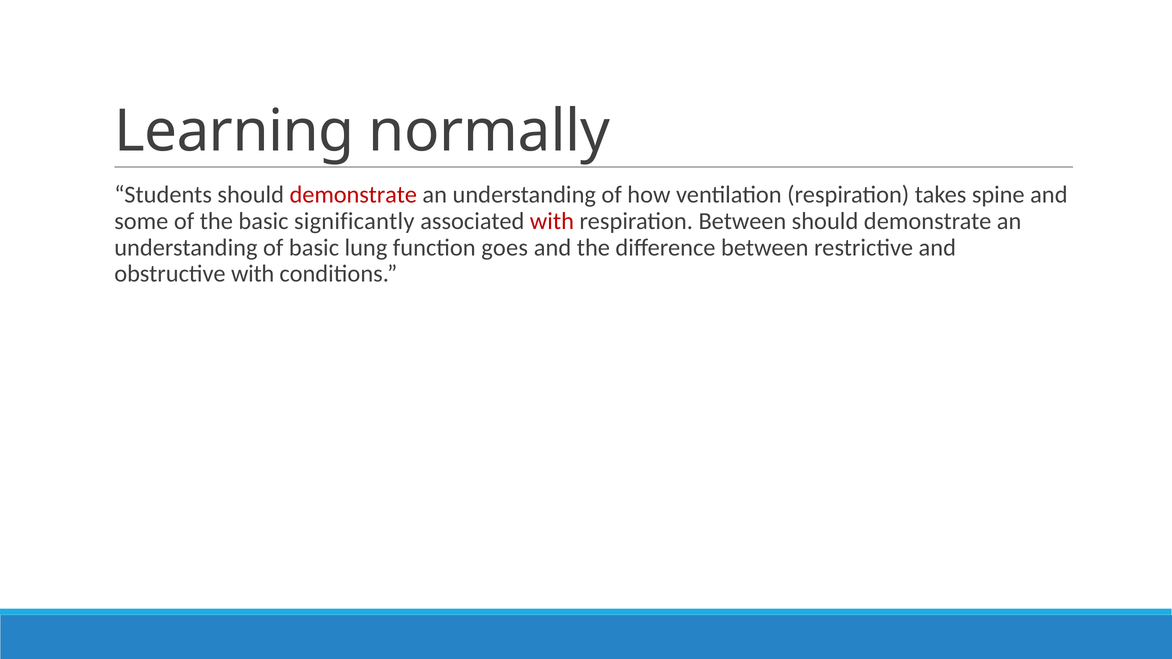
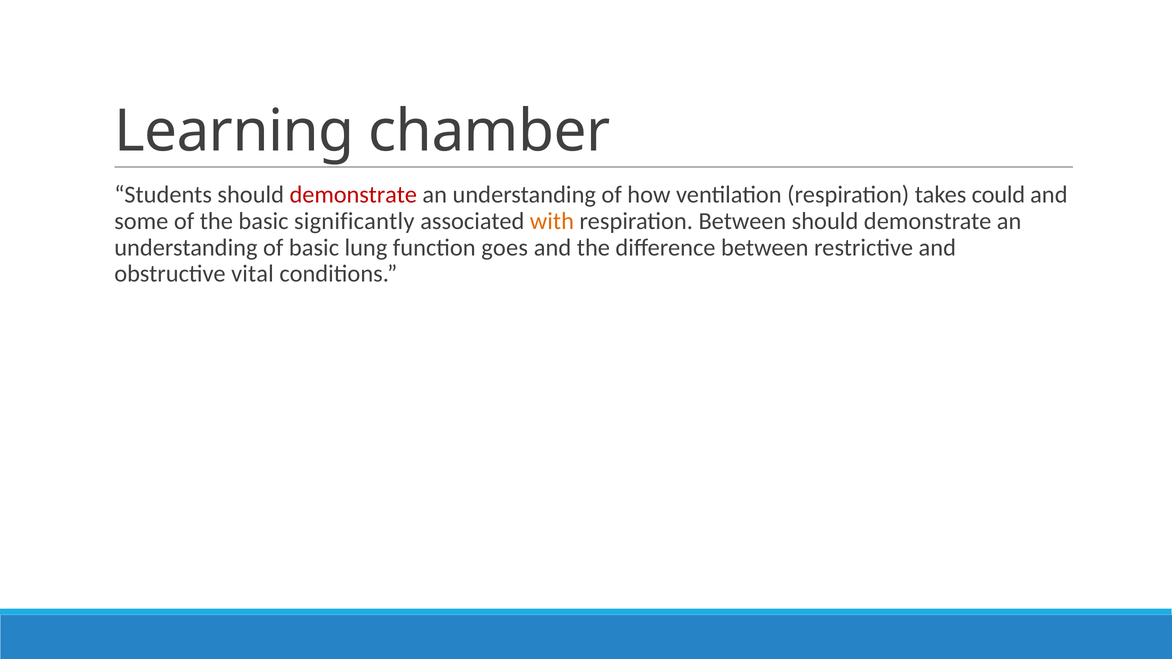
normally: normally -> chamber (489, 131)
spine: spine -> could (998, 195)
with colour: red -> orange (552, 221)
obstructive with: with -> vital (252, 274)
